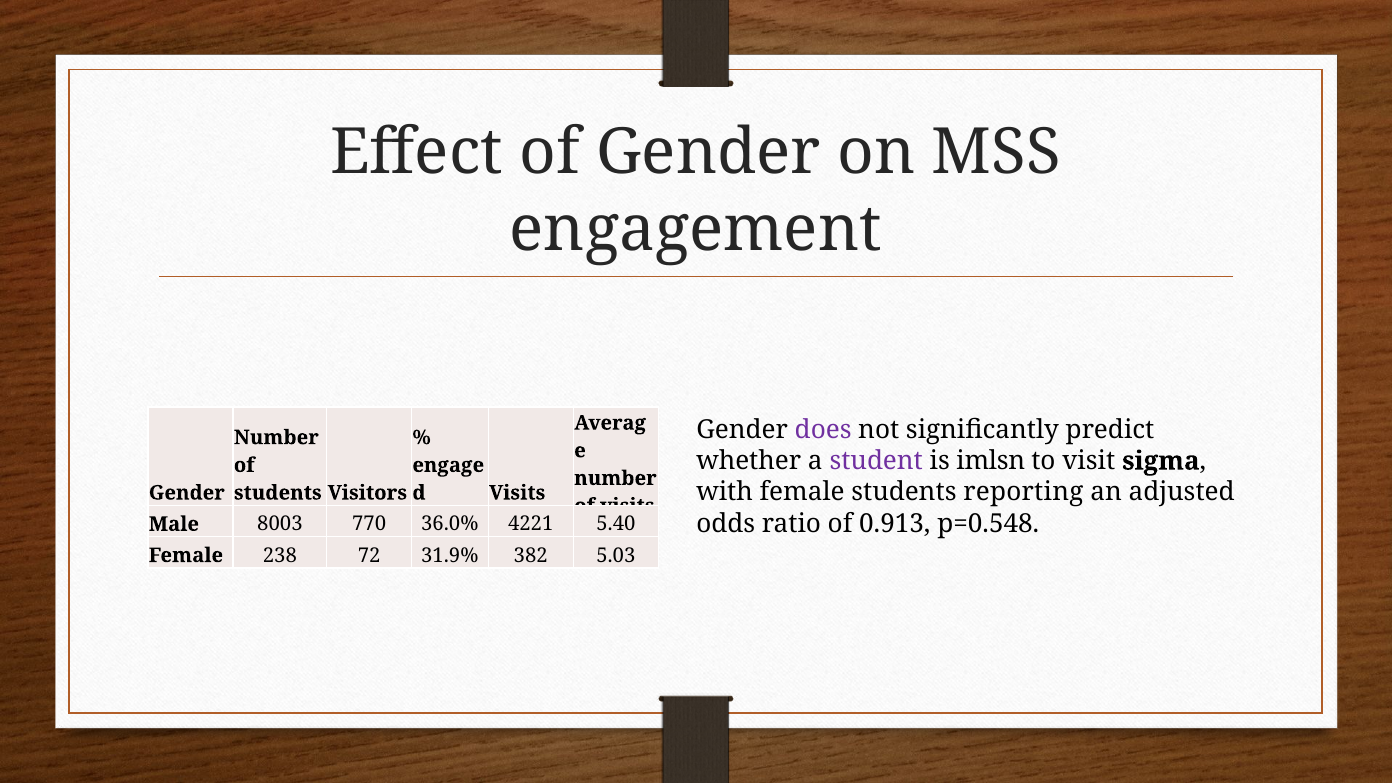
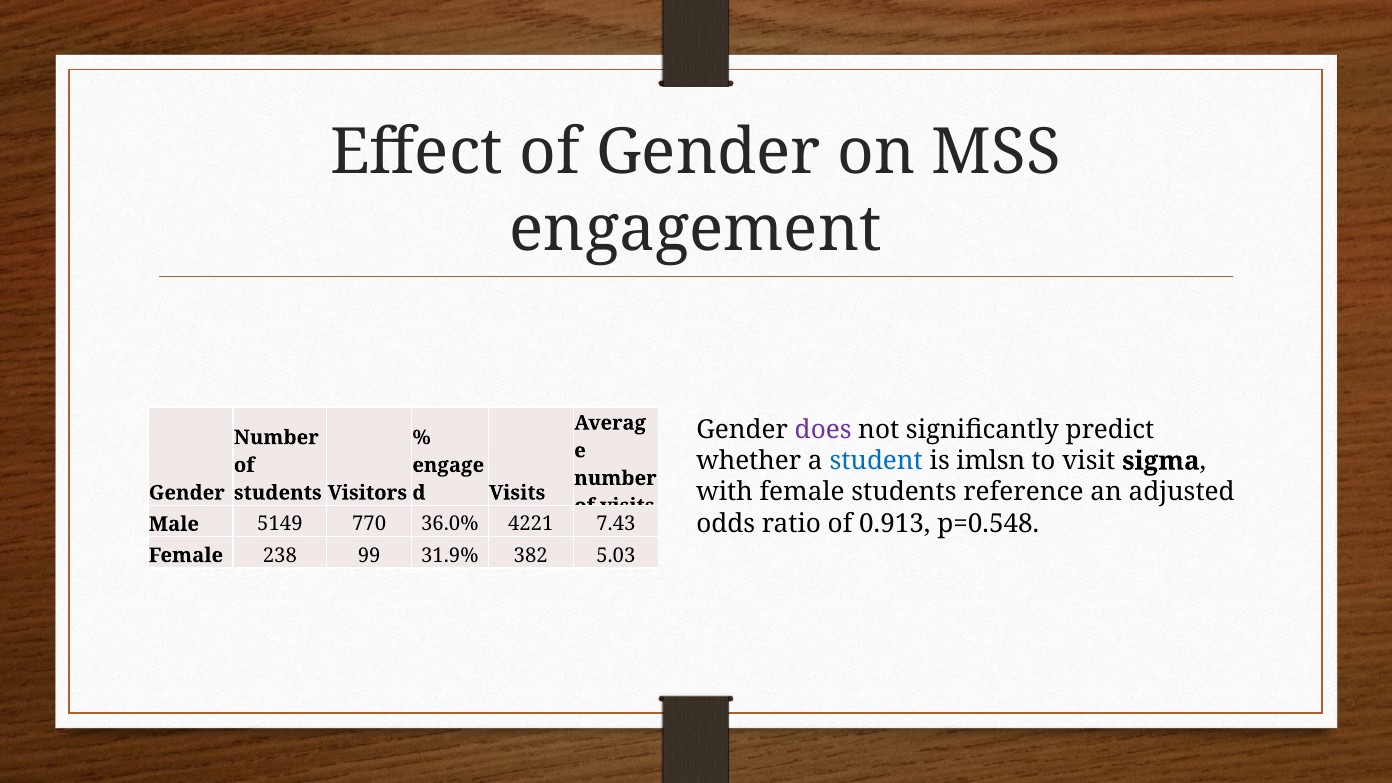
student colour: purple -> blue (876, 461)
reporting: reporting -> reference (1023, 492)
8003: 8003 -> 5149 (280, 524)
5.40: 5.40 -> 7.43 (616, 524)
72: 72 -> 99 (369, 555)
